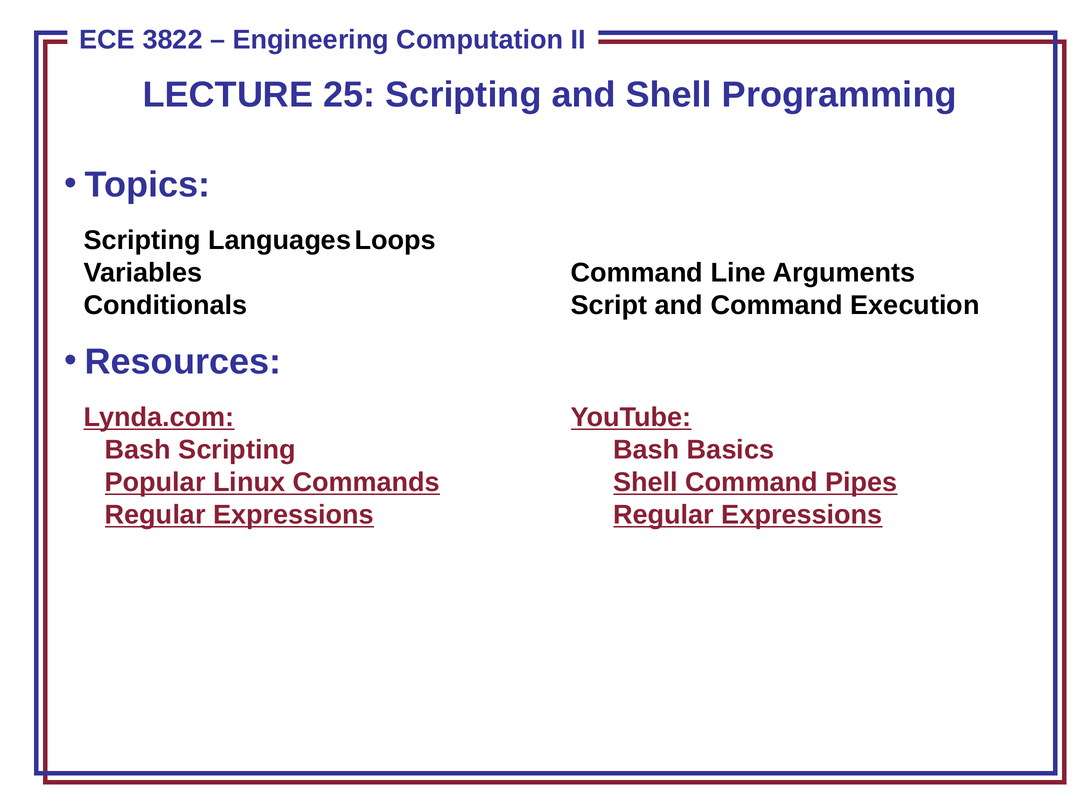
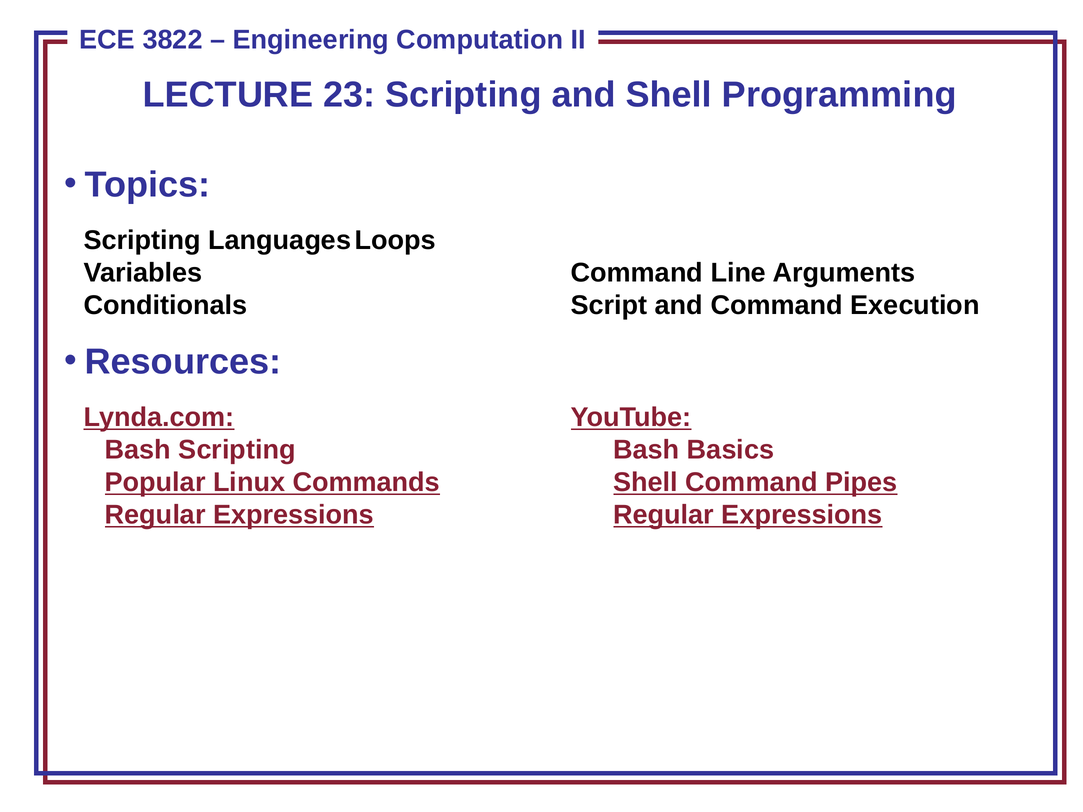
25: 25 -> 23 (349, 95)
